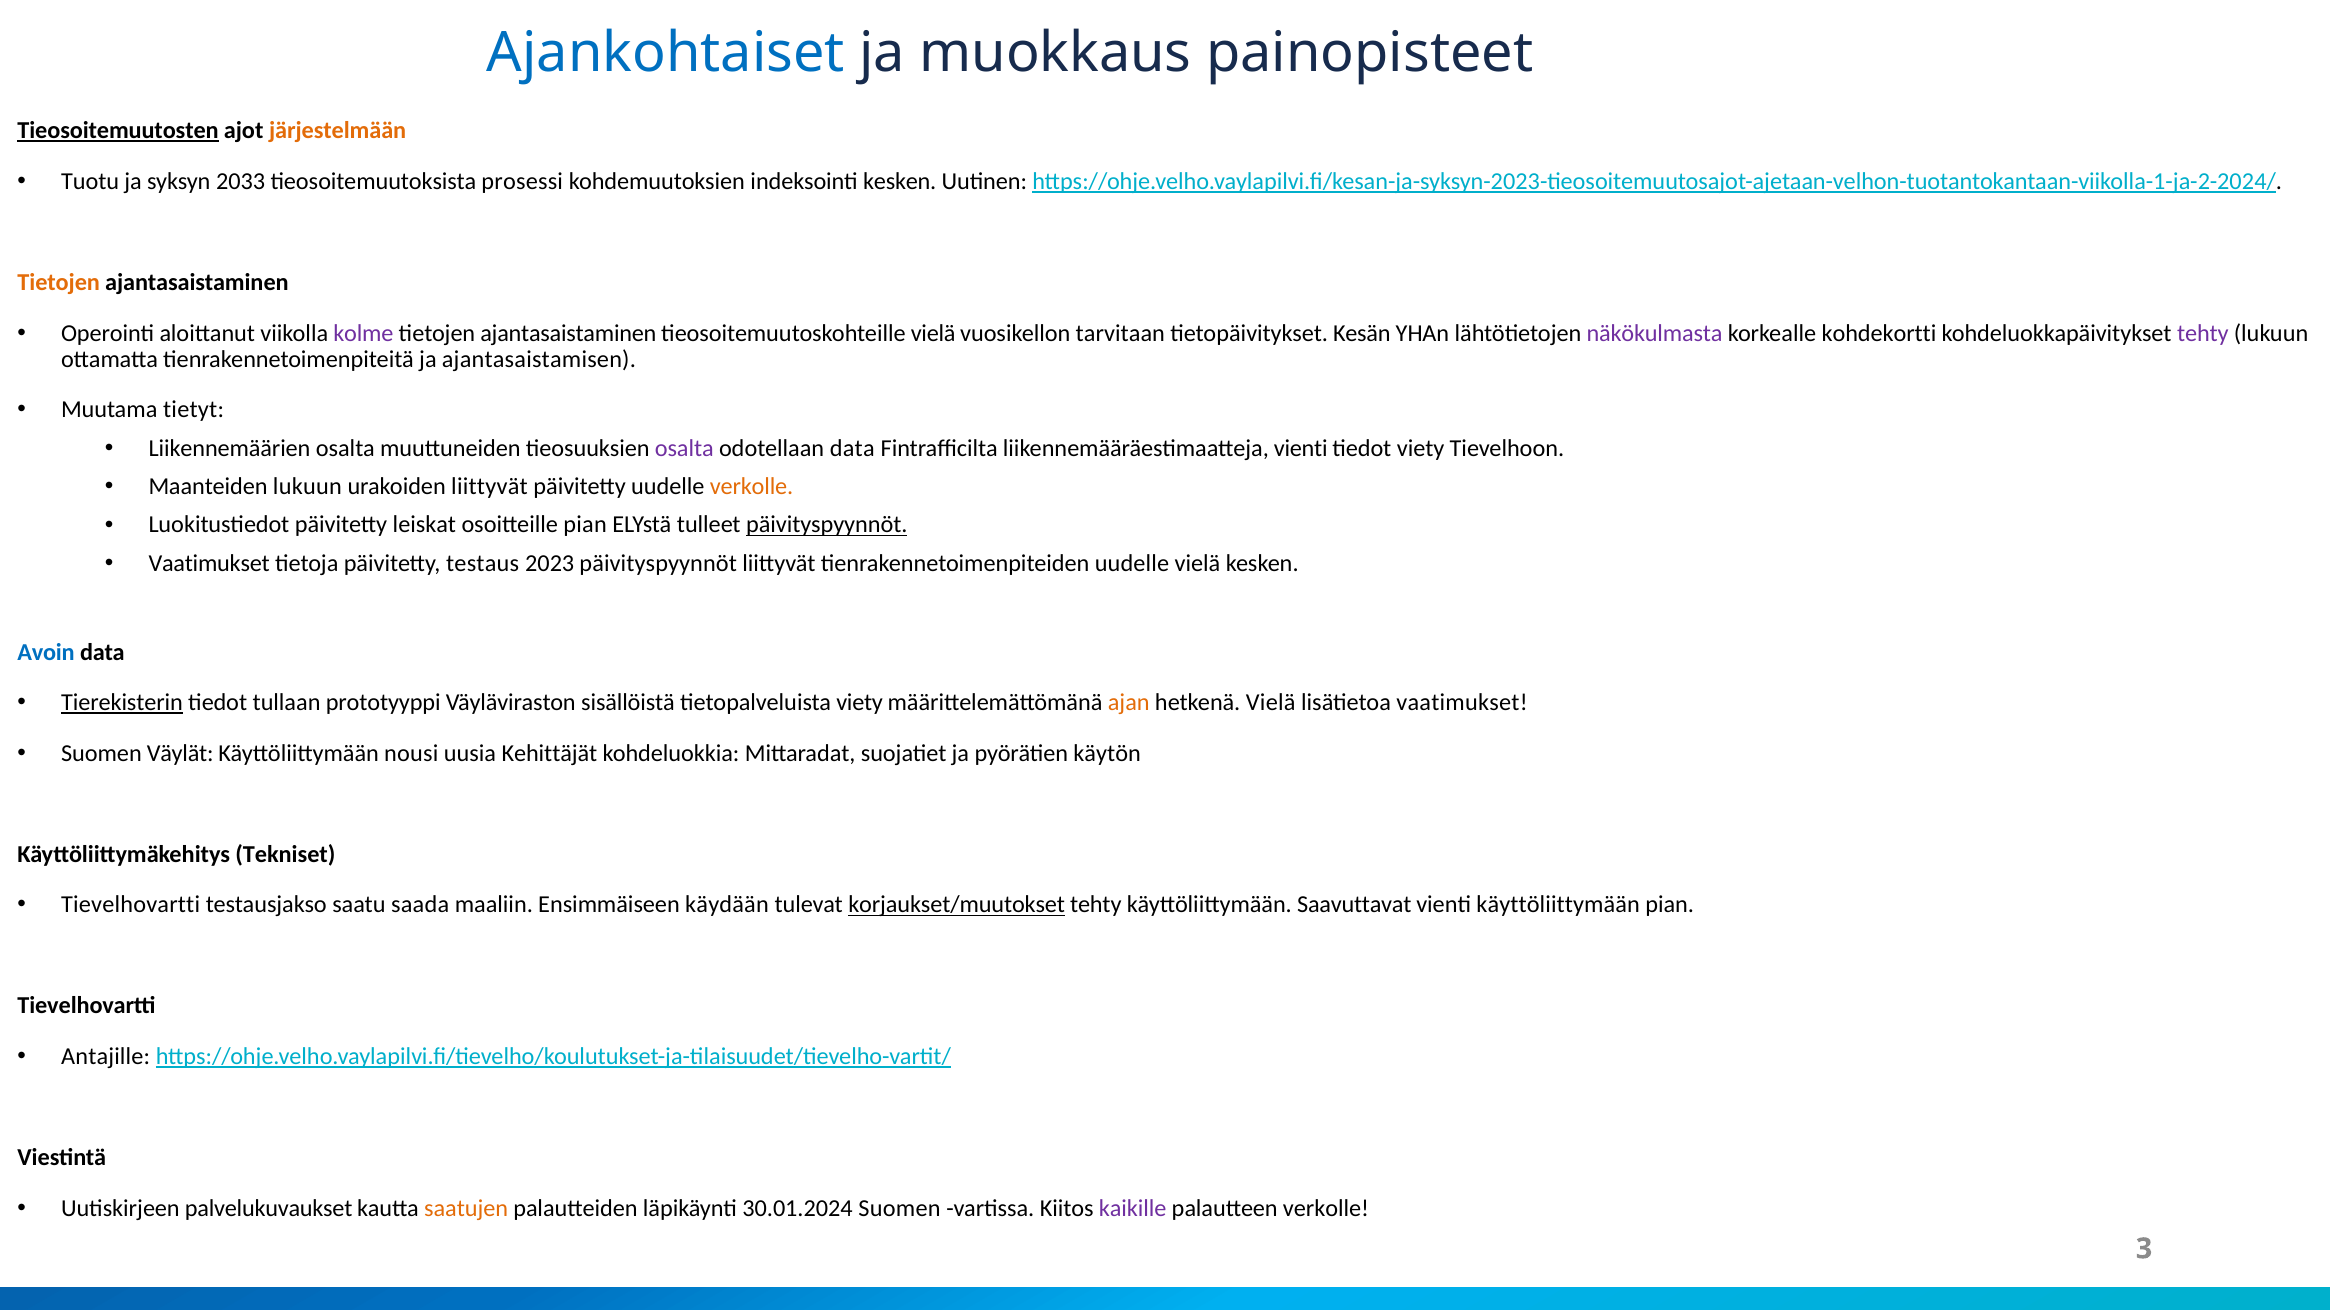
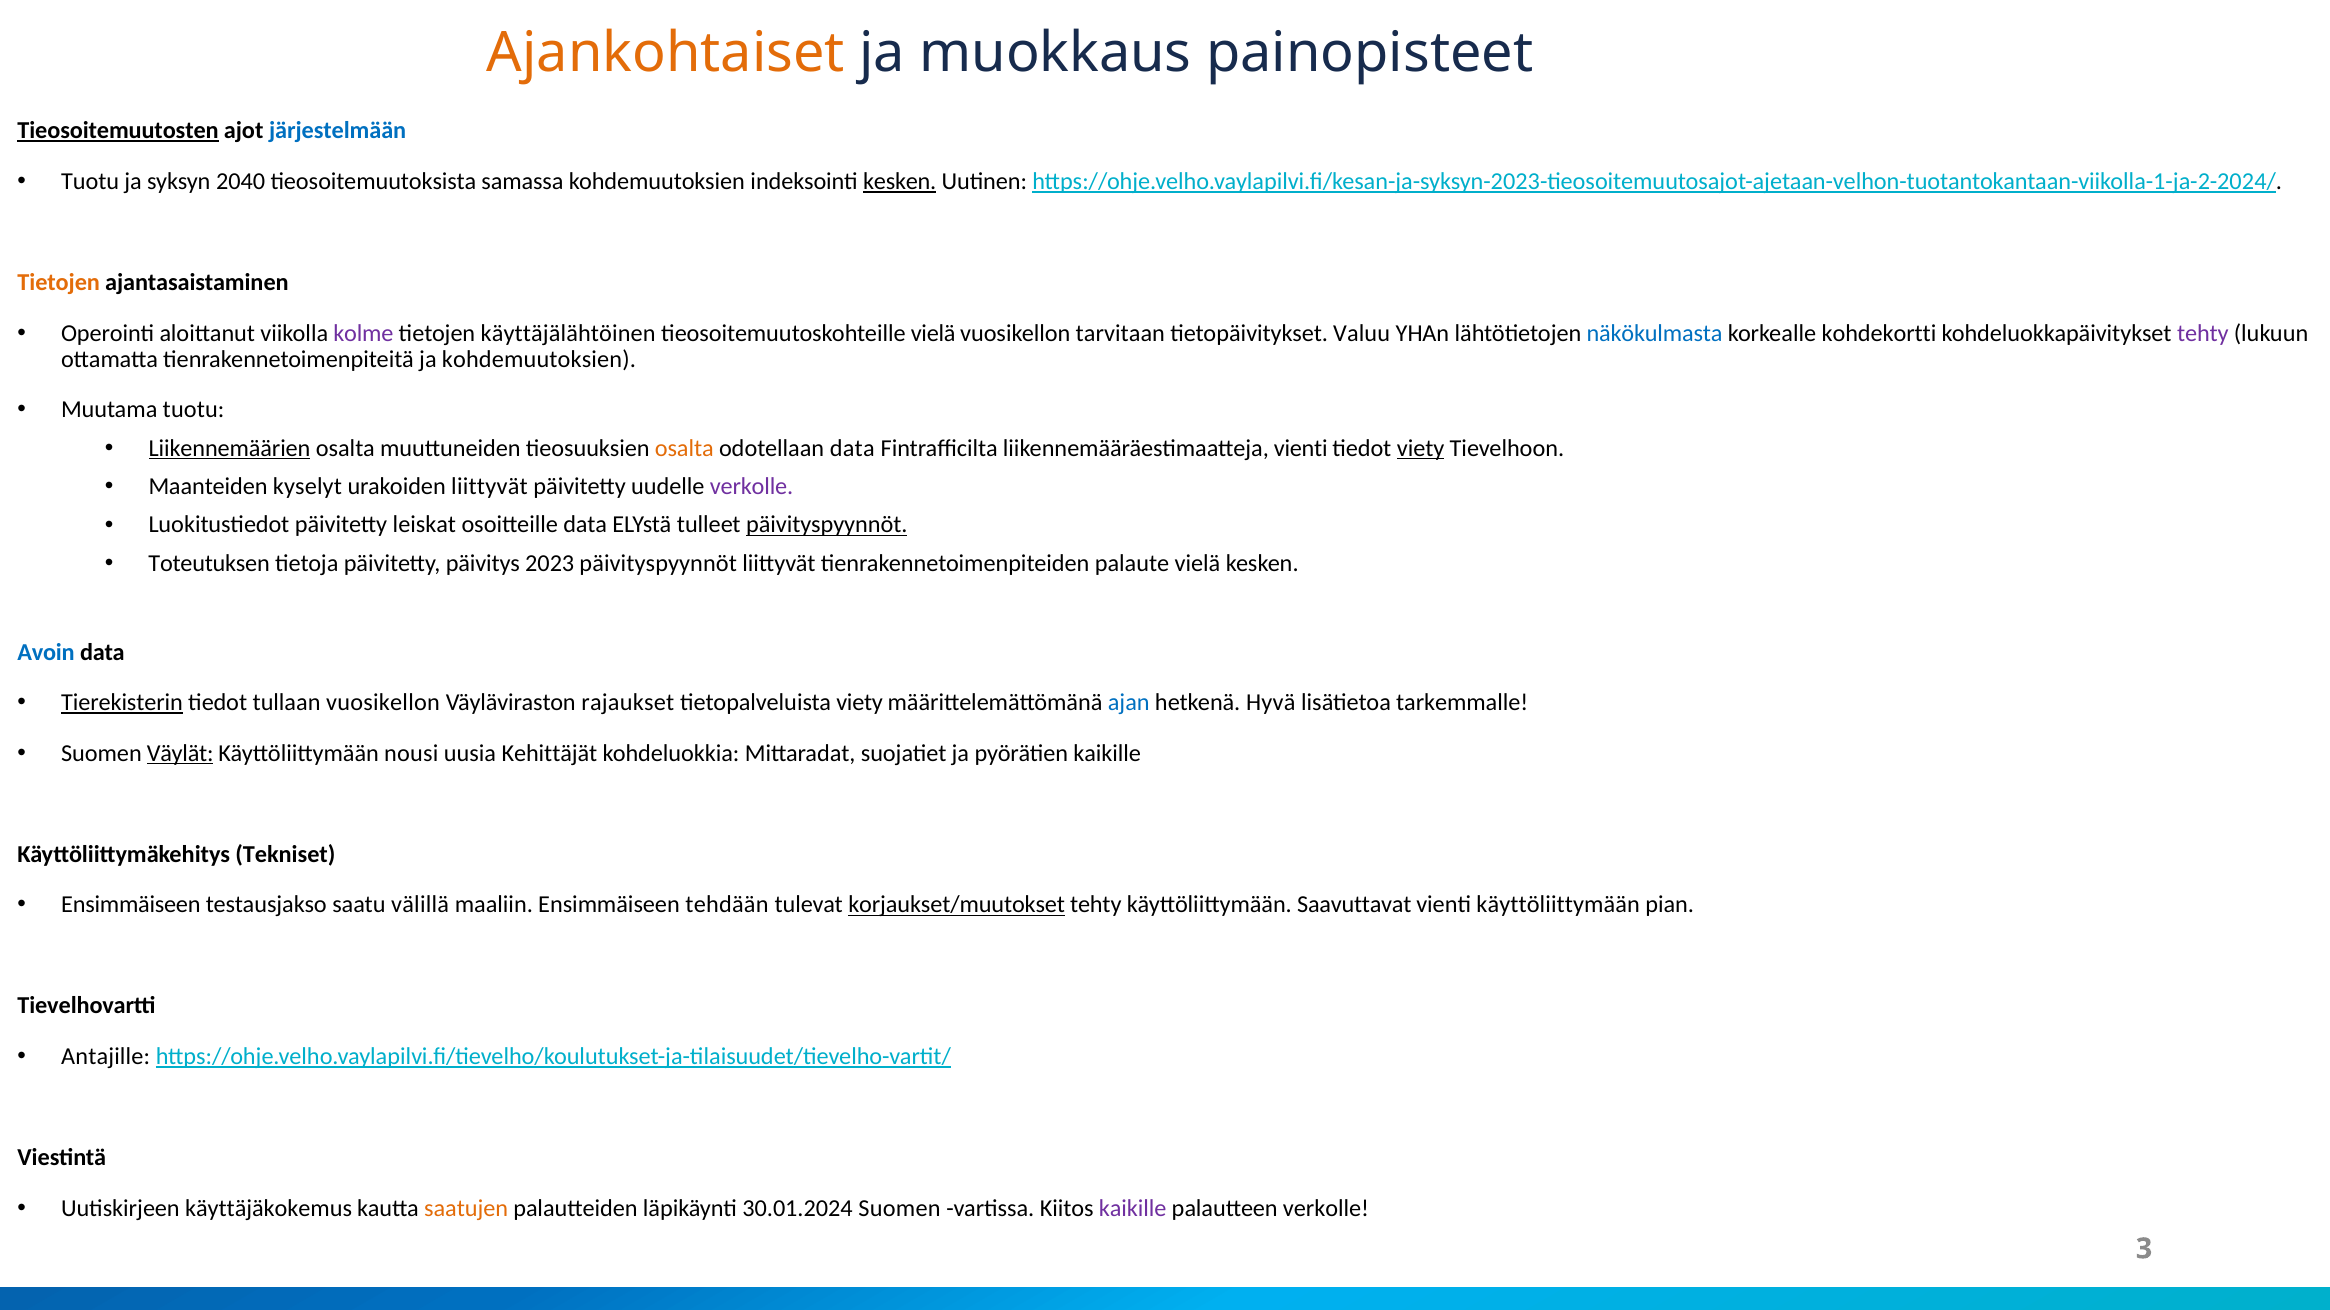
Ajankohtaiset colour: blue -> orange (666, 53)
järjestelmään colour: orange -> blue (338, 131)
2033: 2033 -> 2040 (241, 182)
prosessi: prosessi -> samassa (522, 182)
kesken underline: none -> present (900, 182)
ajantasaistaminen: ajantasaistaminen -> käyttäjälähtöinen (568, 333)
Kesän: Kesän -> Valuu (1362, 333)
näkökulmasta colour: purple -> blue (1654, 333)
ja ajantasaistamisen: ajantasaistamisen -> kohdemuutoksien (539, 359)
Muutama tietyt: tietyt -> tuotu (194, 410)
Liikennemäärien underline: none -> present (229, 448)
osalta colour: purple -> orange (684, 448)
viety underline: none -> present (1421, 448)
Maanteiden lukuun: lukuun -> kyselyt (307, 487)
verkolle colour: orange -> purple (752, 487)
osoitteille pian: pian -> data (585, 525)
Vaatimukset: Vaatimukset -> Toteutuksen (209, 564)
testaus: testaus -> päivitys (483, 564)
tienrakennetoimenpiteiden uudelle: uudelle -> palaute (1132, 564)
tullaan prototyyppi: prototyyppi -> vuosikellon (383, 703)
sisällöistä: sisällöistä -> rajaukset (628, 703)
ajan colour: orange -> blue (1129, 703)
hetkenä Vielä: Vielä -> Hyvä (1271, 703)
lisätietoa vaatimukset: vaatimukset -> tarkemmalle (1462, 703)
Väylät underline: none -> present (180, 754)
pyörätien käytön: käytön -> kaikille (1107, 754)
Tievelhovartti: Tievelhovartti -> Ensimmäiseen (131, 905)
saada: saada -> välillä (420, 905)
käydään: käydään -> tehdään (727, 905)
palvelukuvaukset: palvelukuvaukset -> käyttäjäkokemus (269, 1209)
